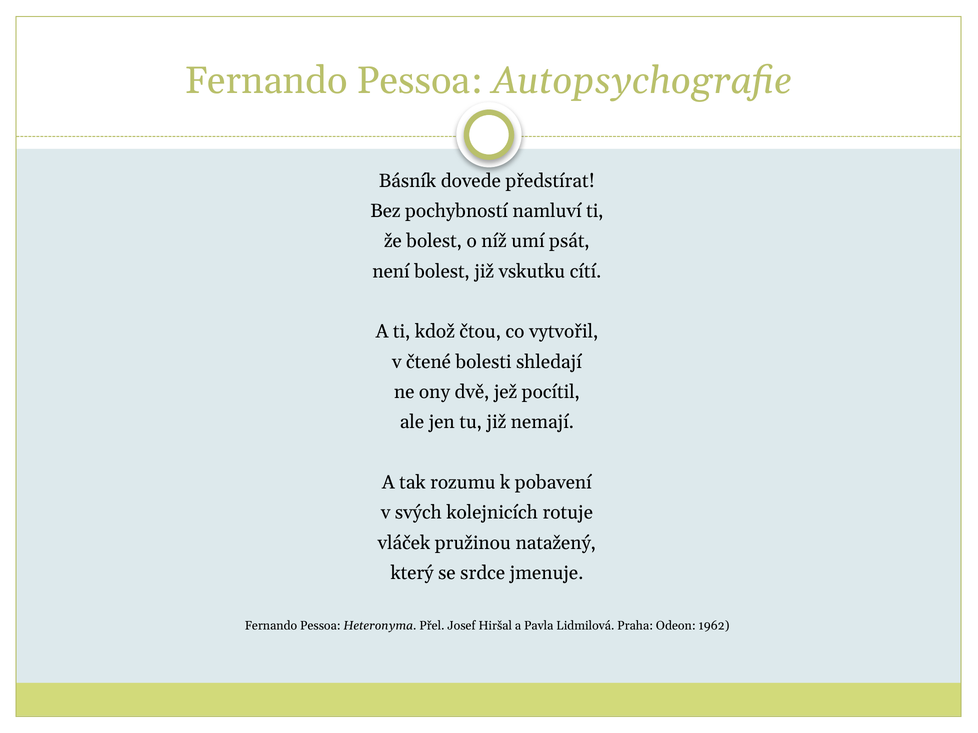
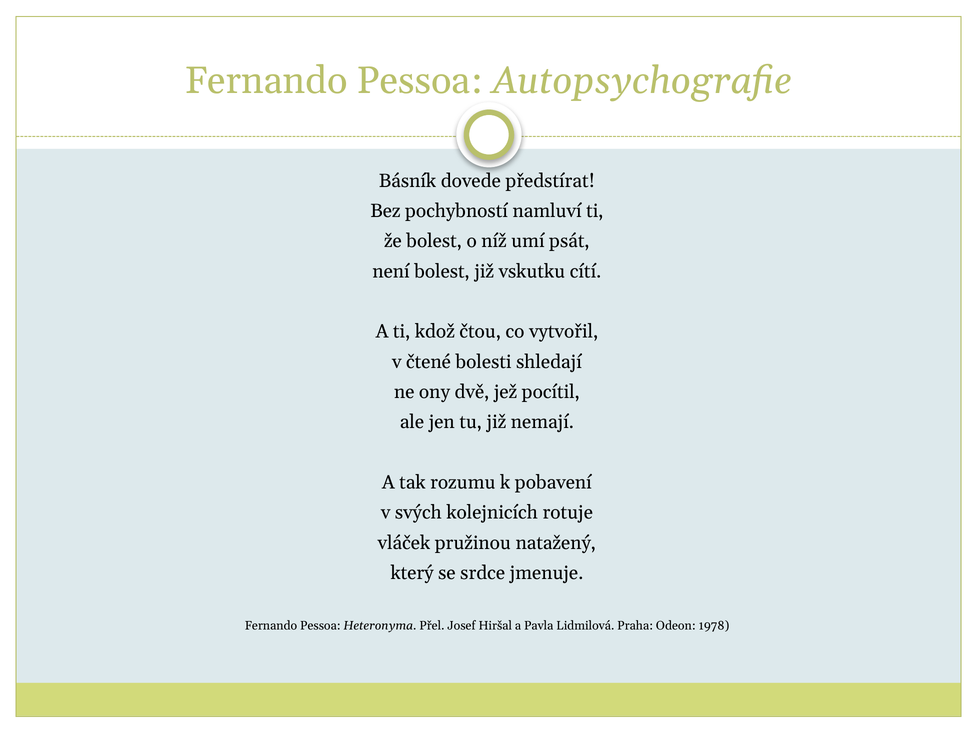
1962: 1962 -> 1978 (714, 626)
